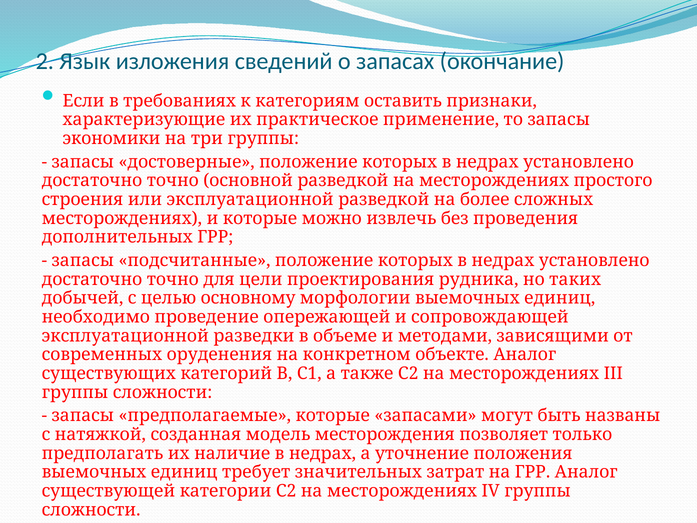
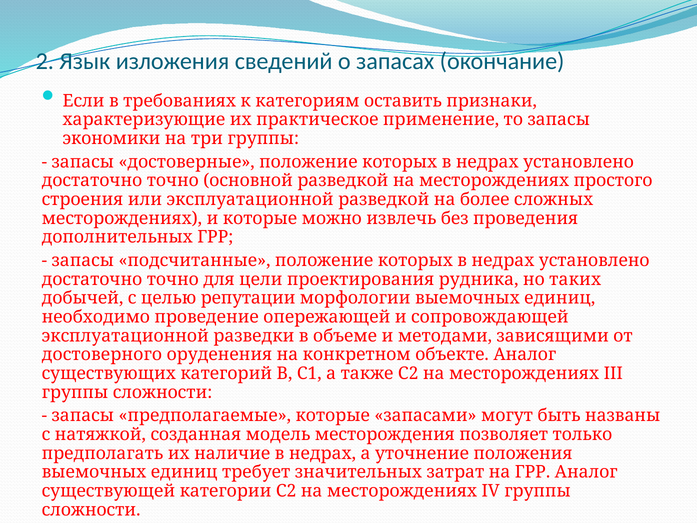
основному: основному -> репутации (248, 298)
современных: современных -> достоверного (102, 355)
